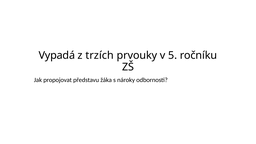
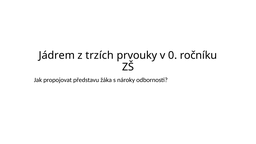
Vypadá: Vypadá -> Jádrem (57, 55)
5: 5 -> 0 (173, 55)
